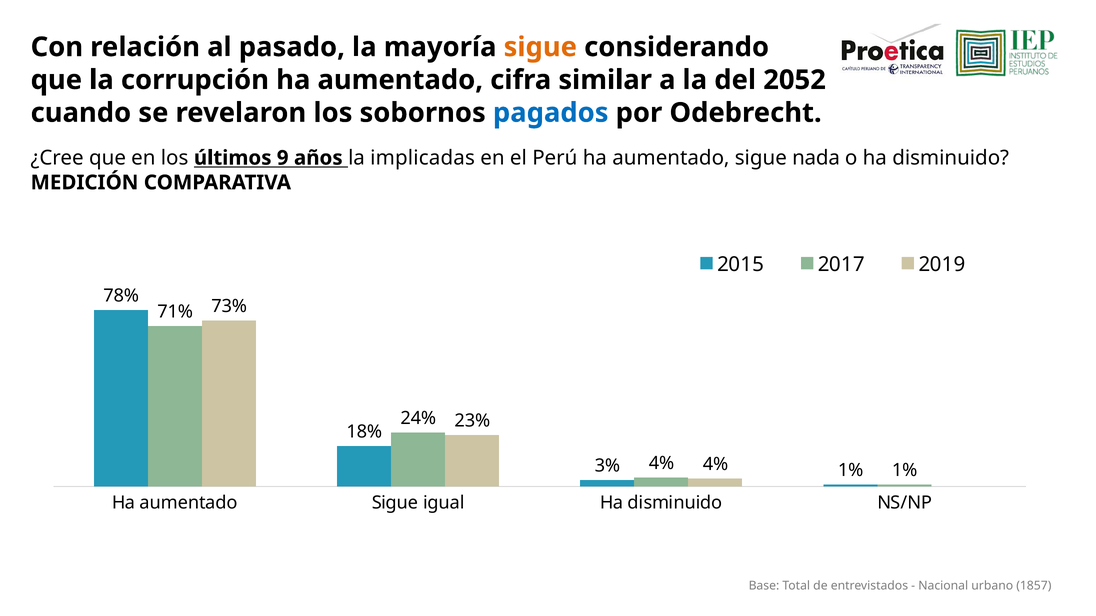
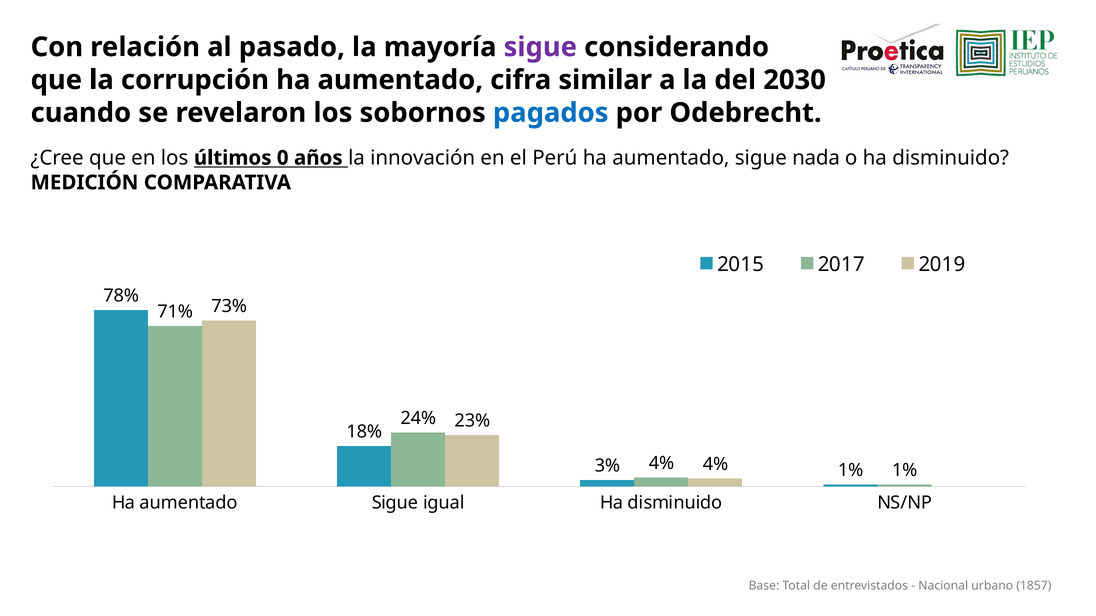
sigue colour: orange -> purple (540, 47)
2052: 2052 -> 2030 (795, 80)
9: 9 -> 0 (283, 158)
implicadas: implicadas -> innovación (423, 158)
